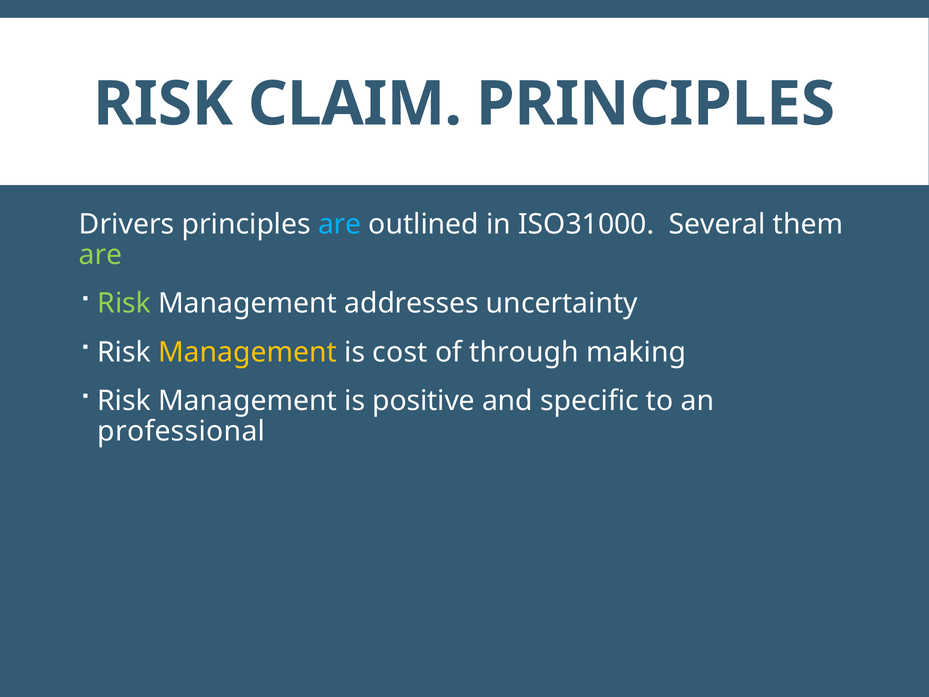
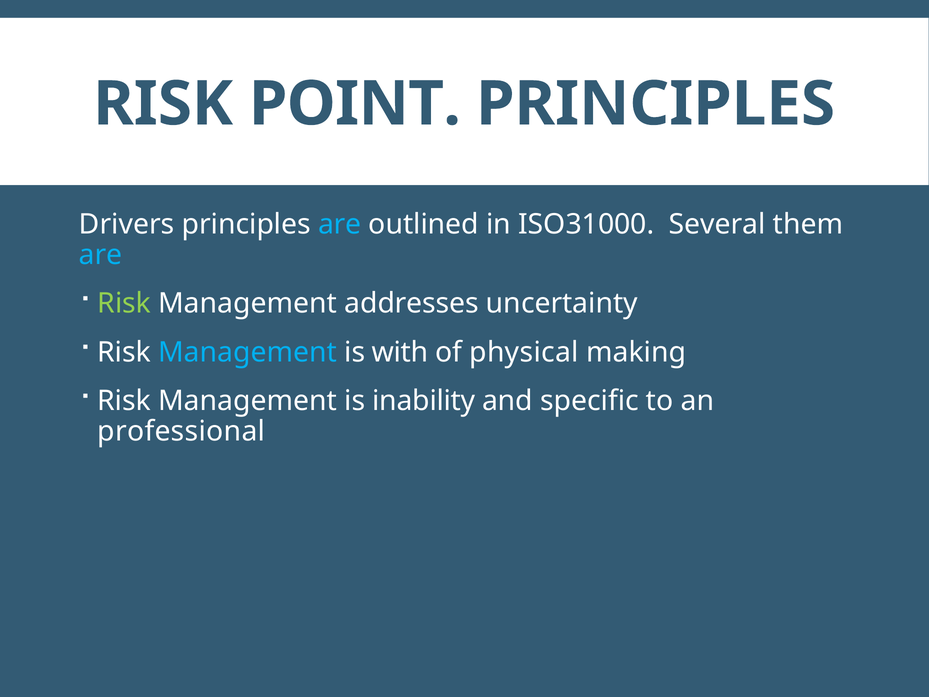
CLAIM: CLAIM -> POINT (355, 104)
are colour: light green -> light blue (100, 255)
Management colour: yellow -> light blue (248, 352)
cost: cost -> with (400, 352)
through: through -> physical (524, 352)
positive: positive -> inability (424, 401)
